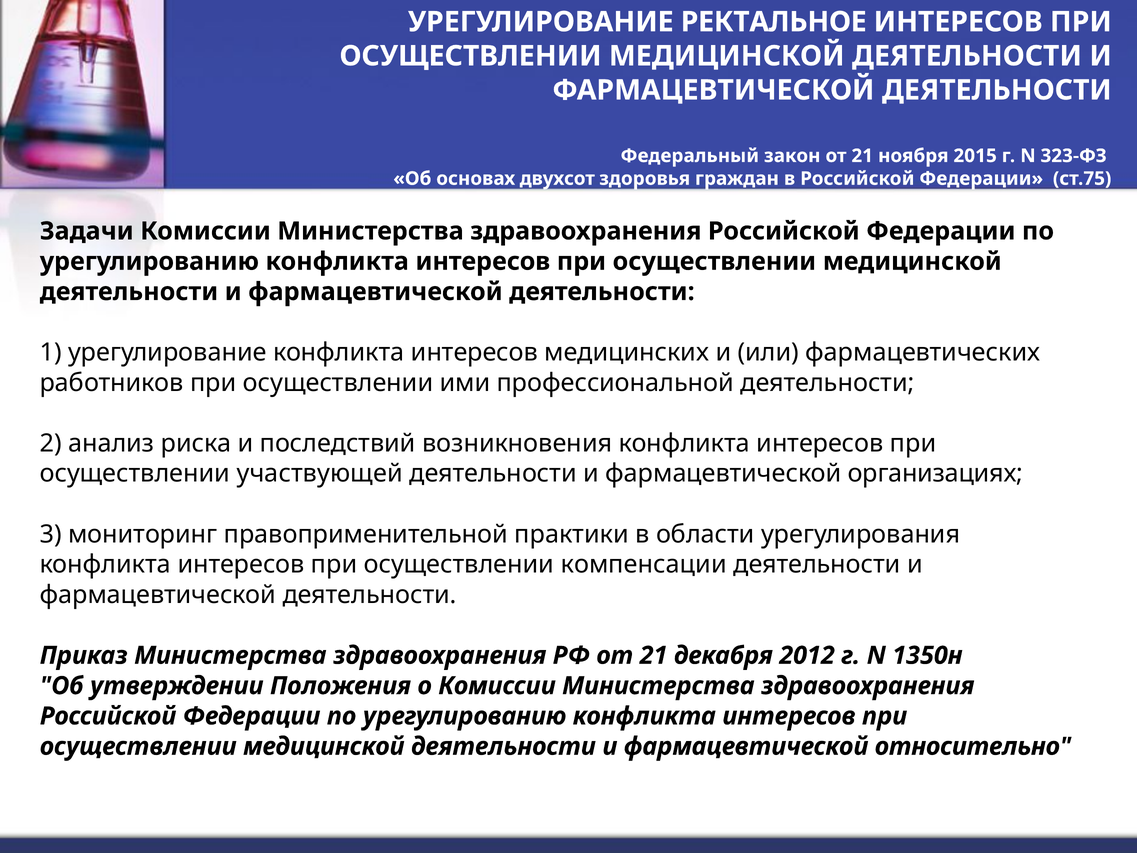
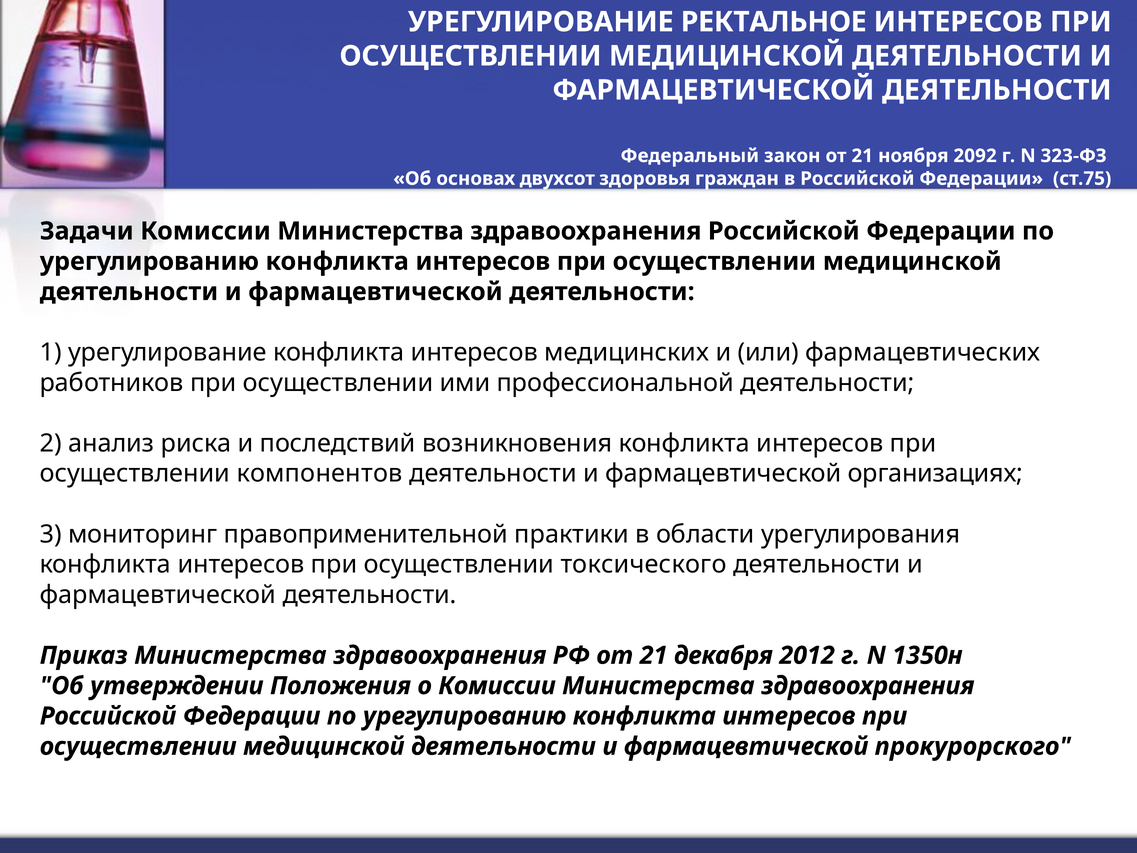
2015: 2015 -> 2092 (975, 156)
участвующей: участвующей -> компонентов (320, 474)
компенсации: компенсации -> токсического (644, 564)
относительно: относительно -> прокурорского (973, 746)
